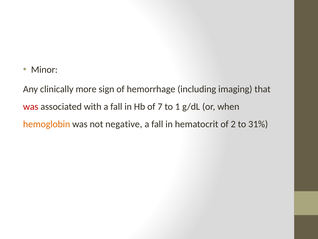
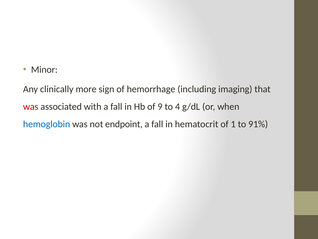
7: 7 -> 9 (160, 106)
1: 1 -> 4 (178, 106)
hemoglobin colour: orange -> blue (47, 124)
negative: negative -> endpoint (124, 124)
2: 2 -> 1 (233, 124)
31%: 31% -> 91% (258, 124)
